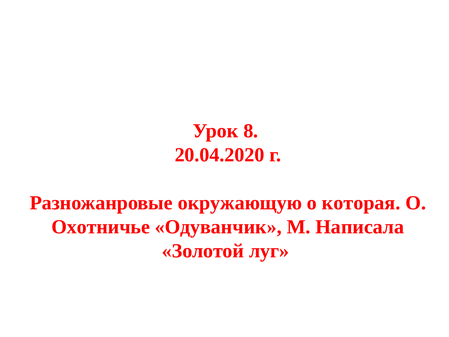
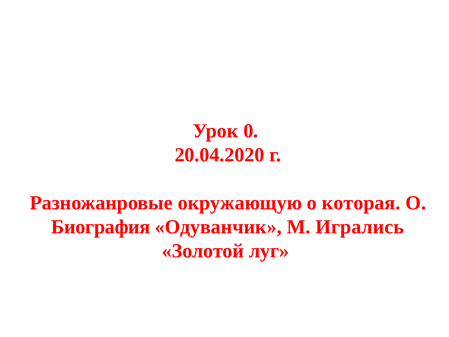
8: 8 -> 0 (251, 131)
Охотничье: Охотничье -> Биография (101, 227)
Написала: Написала -> Игрались (360, 227)
